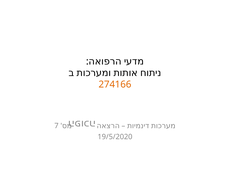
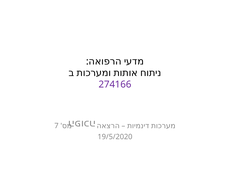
274166 colour: orange -> purple (115, 84)
